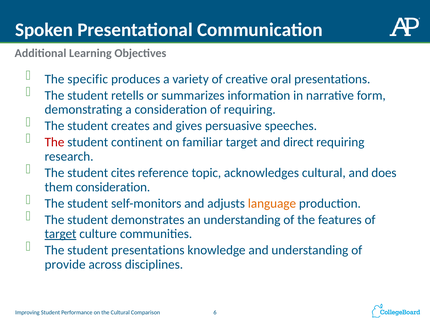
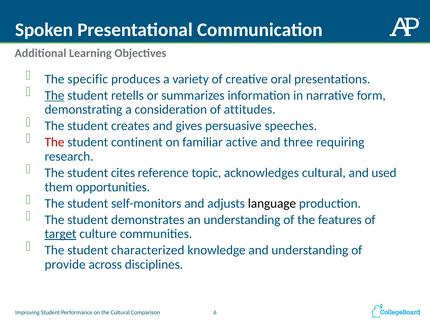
The underline: none -> present (55, 95)
of requiring: requiring -> attitudes (250, 109)
familiar target: target -> active (242, 142)
direct: direct -> three (298, 142)
does: does -> used (384, 173)
them consideration: consideration -> opportunities (113, 187)
language colour: orange -> black (272, 203)
student presentations: presentations -> characterized (148, 250)
